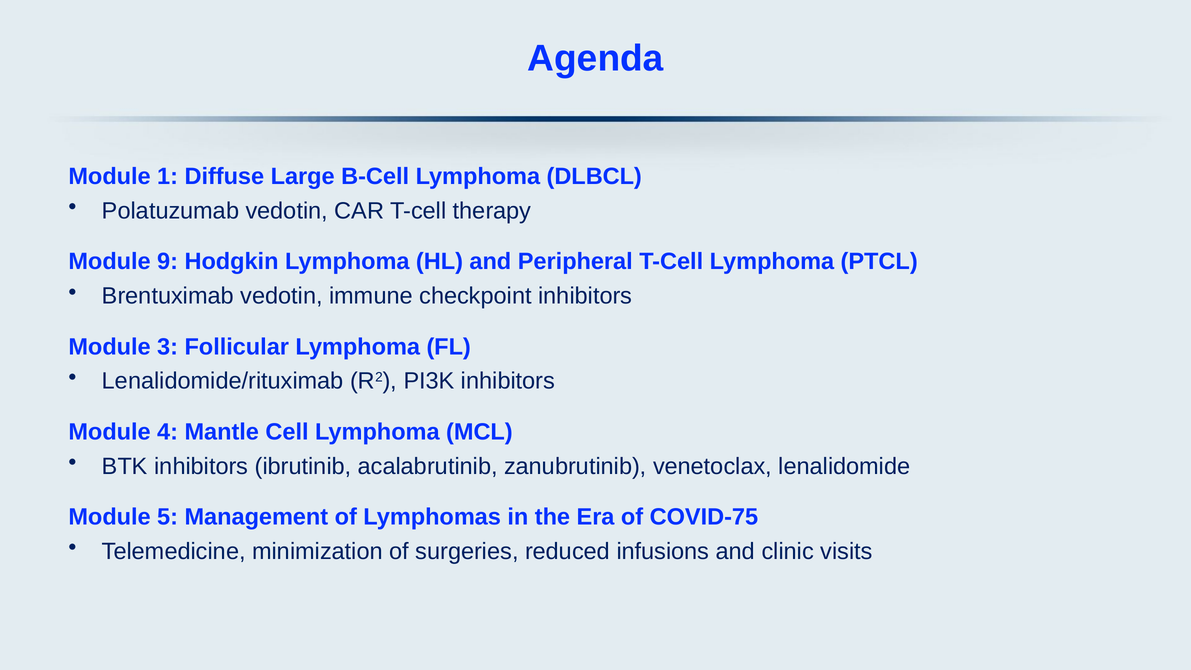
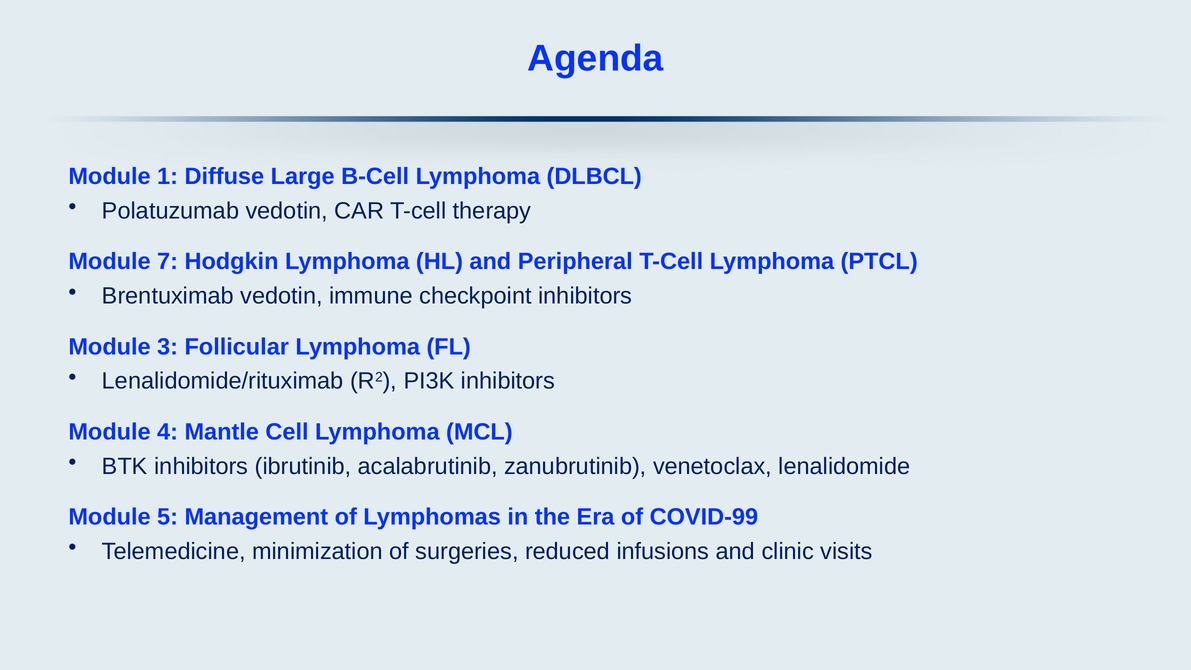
9: 9 -> 7 (168, 262)
COVID-75: COVID-75 -> COVID-99 (704, 517)
